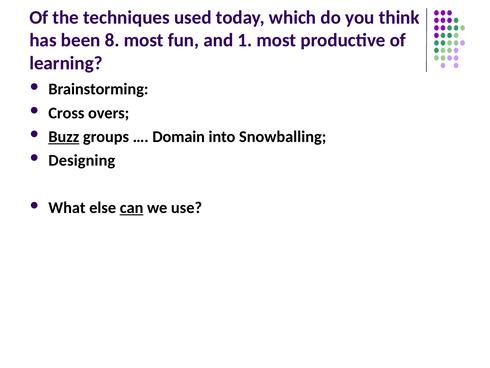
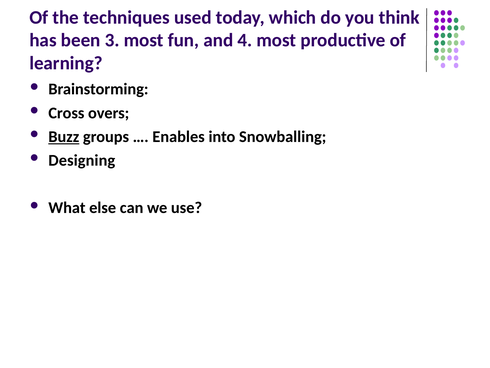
8: 8 -> 3 (112, 40)
1: 1 -> 4 (245, 40)
Domain: Domain -> Enables (179, 136)
can underline: present -> none (132, 208)
